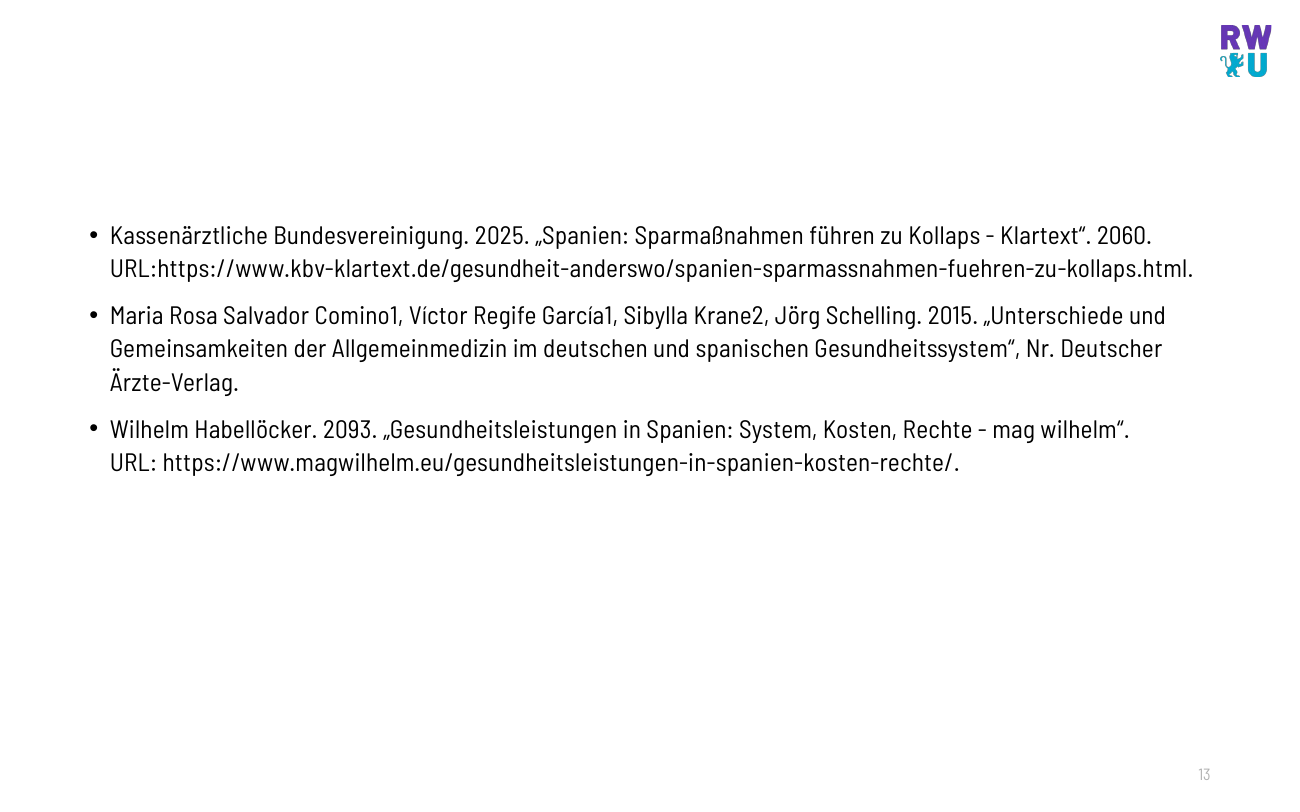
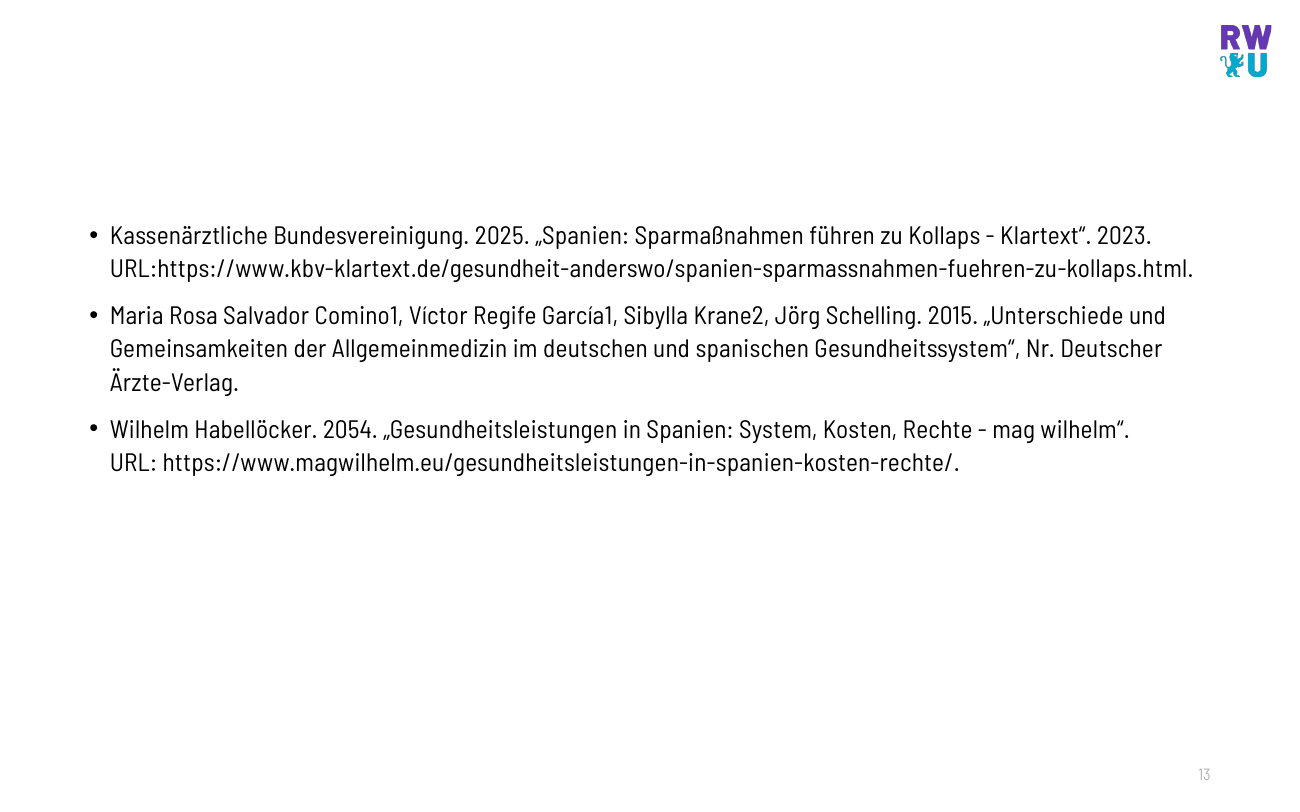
2060: 2060 -> 2023 (1124, 236)
2093: 2093 -> 2054 (350, 430)
